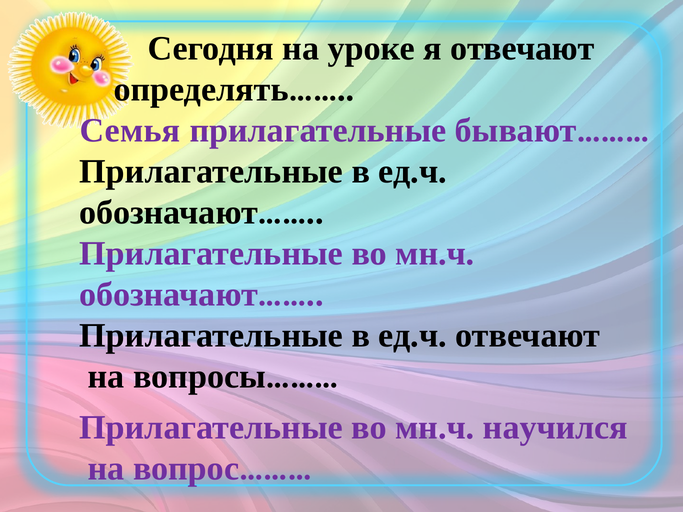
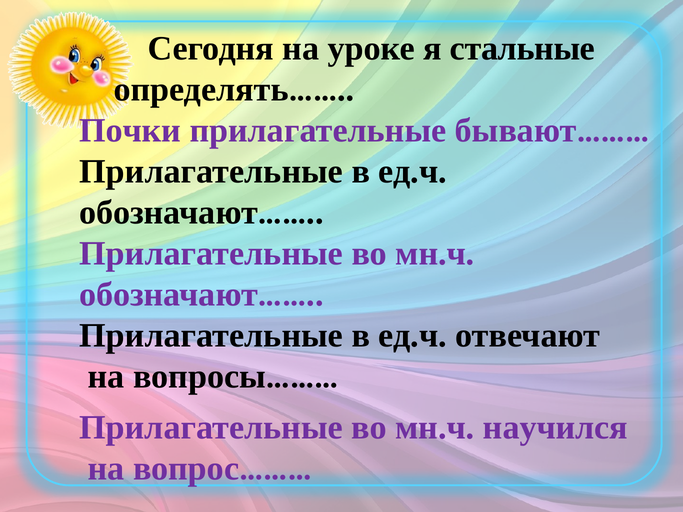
я отвечают: отвечают -> стальные (522, 49)
Семья: Семья -> Почки (130, 131)
